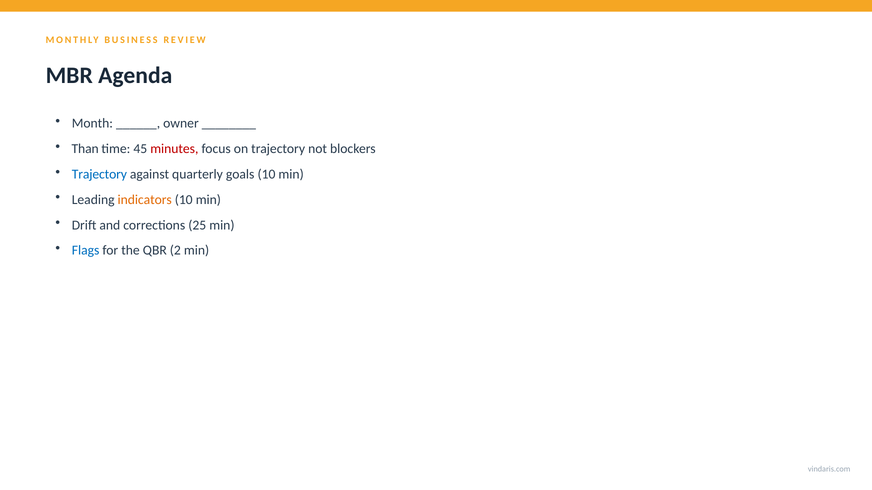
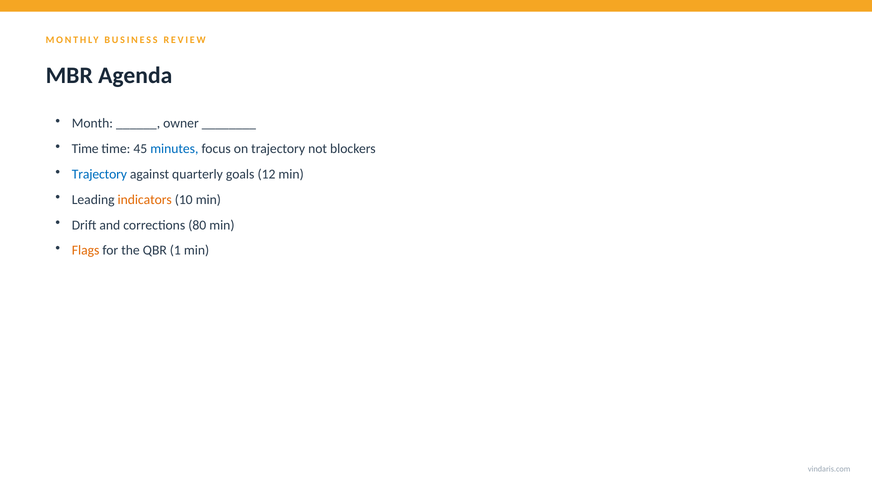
Than: Than -> Time (85, 149)
minutes colour: red -> blue (174, 149)
goals 10: 10 -> 12 (266, 174)
25: 25 -> 80 (197, 225)
Flags colour: blue -> orange (86, 251)
2: 2 -> 1 (175, 251)
